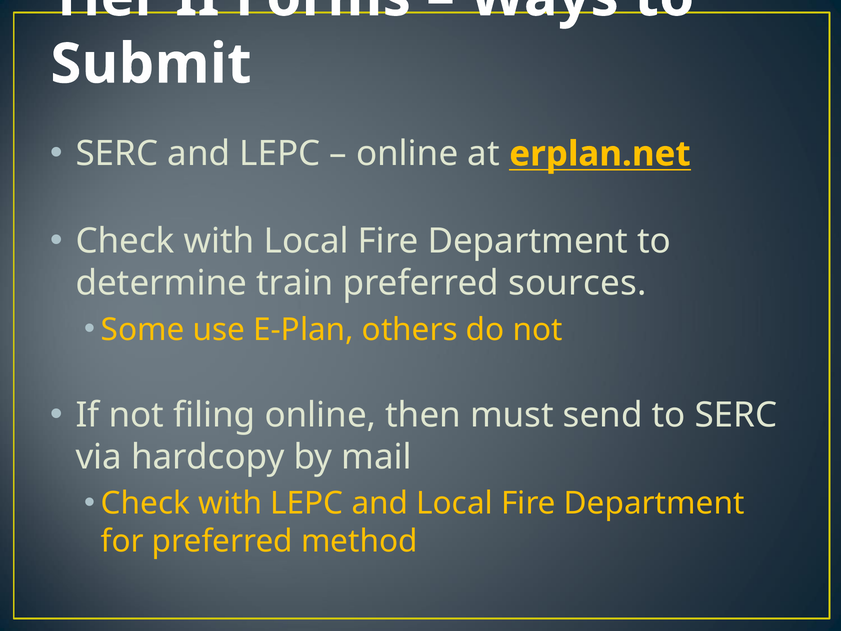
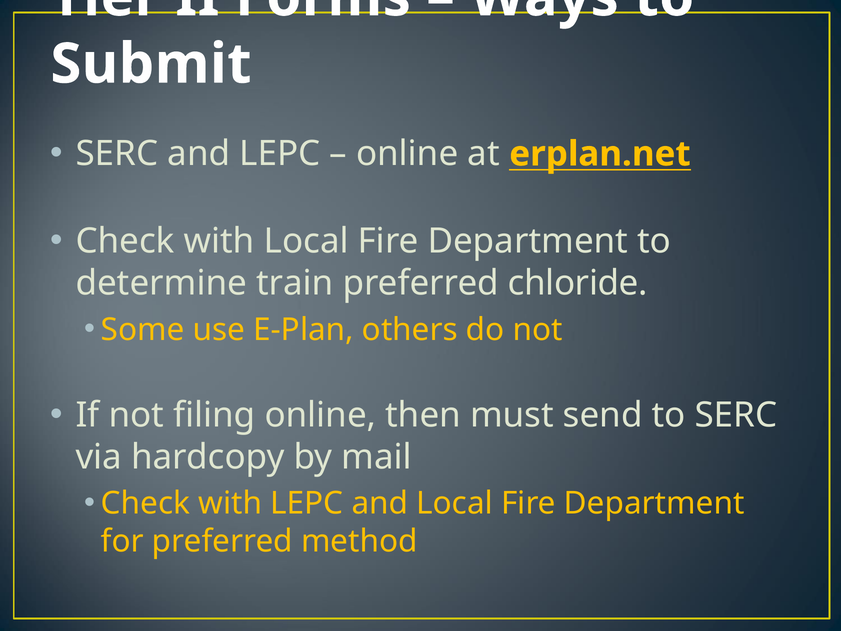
sources: sources -> chloride (578, 283)
